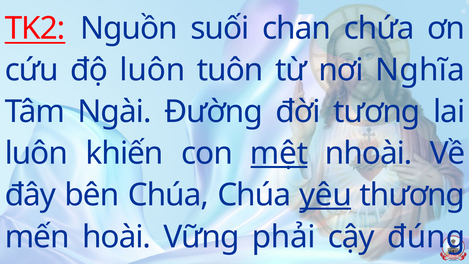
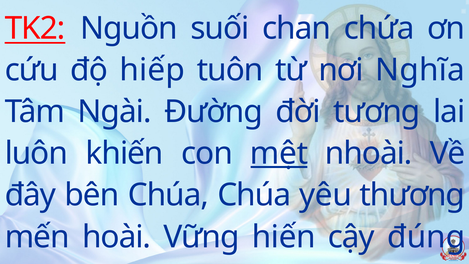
độ luôn: luôn -> hiếp (152, 70)
yêu underline: present -> none (325, 195)
phải: phải -> hiến (284, 237)
